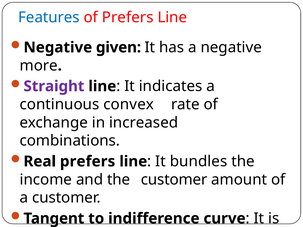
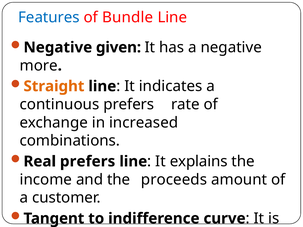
of Prefers: Prefers -> Bundle (128, 17)
Straight colour: purple -> orange (54, 86)
continuous convex: convex -> prefers (129, 105)
bundles: bundles -> explains (199, 162)
the customer: customer -> proceeds (174, 180)
